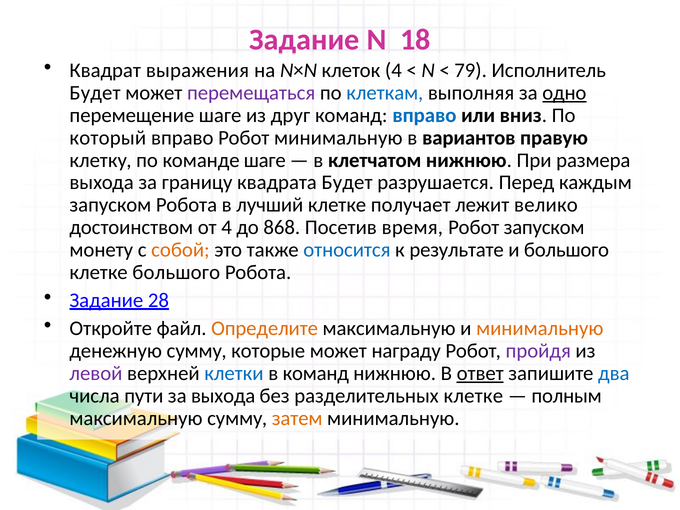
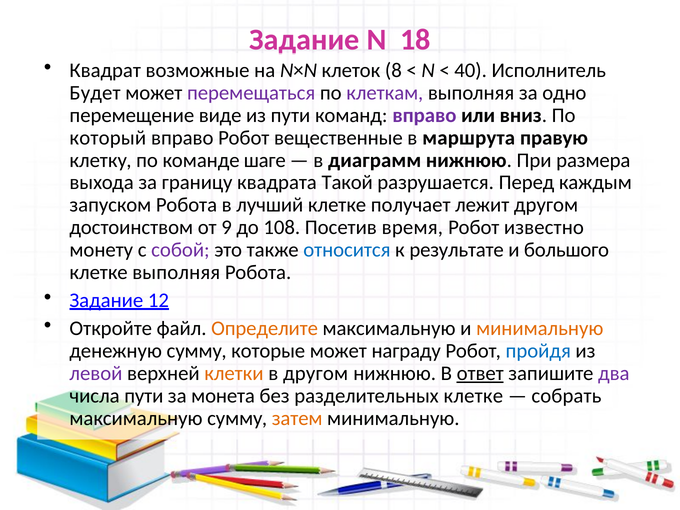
выражения: выражения -> возможные (198, 70)
клеток 4: 4 -> 8 (393, 70)
79: 79 -> 40 (471, 70)
клеткам colour: blue -> purple (385, 93)
одно underline: present -> none (564, 93)
перемещение шаге: шаге -> виде (220, 115)
из друг: друг -> пути (291, 115)
вправо colour: blue -> purple (424, 115)
Робот минимальную: минимальную -> вещественные (338, 138)
вариантов: вариантов -> маршрута (469, 138)
клетчатом: клетчатом -> диаграмм (375, 160)
квадрата Будет: Будет -> Такой (347, 183)
лежит велико: велико -> другом (546, 205)
от 4: 4 -> 9 (227, 227)
868: 868 -> 108 (282, 227)
Робот запуском: запуском -> известно (544, 227)
собой colour: orange -> purple (180, 250)
клетке большого: большого -> выполняя (176, 272)
28: 28 -> 12 (158, 300)
пройдя colour: purple -> blue (538, 351)
клетки colour: blue -> orange (234, 373)
в команд: команд -> другом (316, 373)
два colour: blue -> purple (614, 373)
за выхода: выхода -> монета (223, 396)
полным: полным -> собрать (566, 396)
